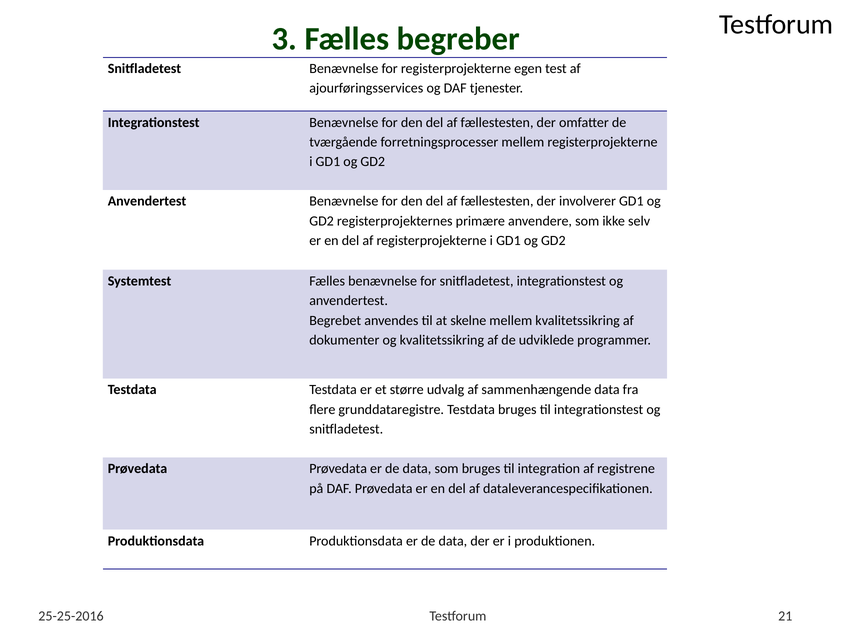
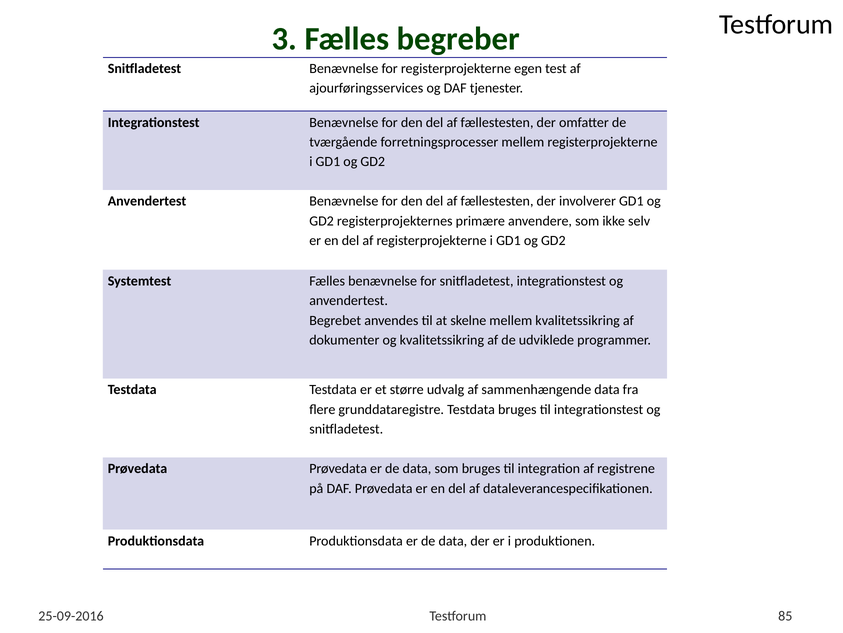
25-25-2016: 25-25-2016 -> 25-09-2016 (71, 615)
21: 21 -> 85 (785, 615)
